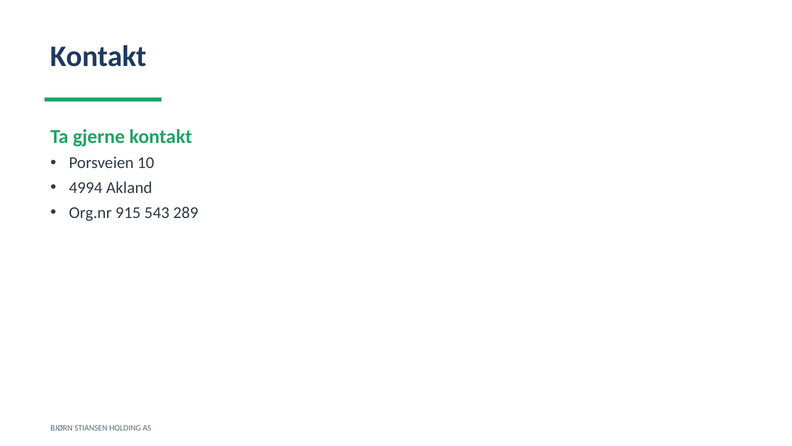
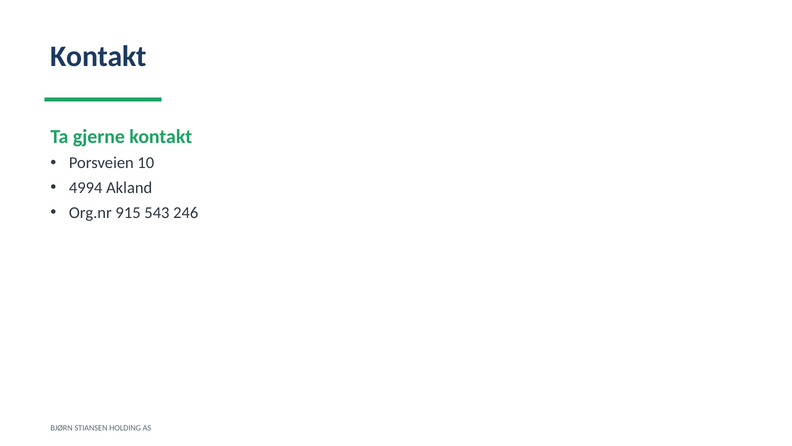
289: 289 -> 246 (186, 212)
